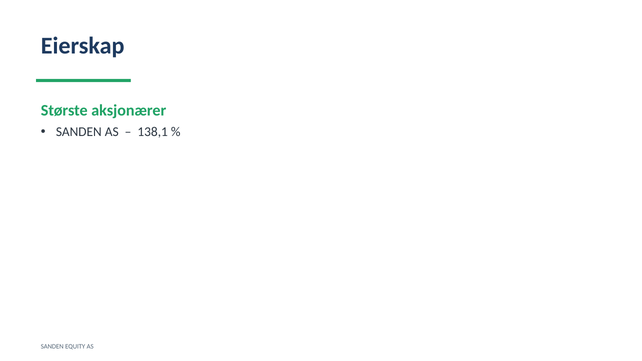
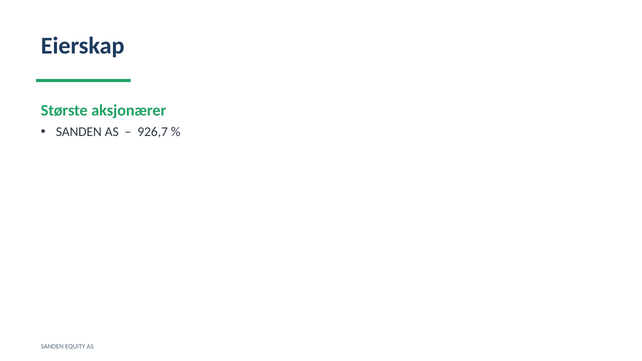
138,1: 138,1 -> 926,7 (153, 132)
